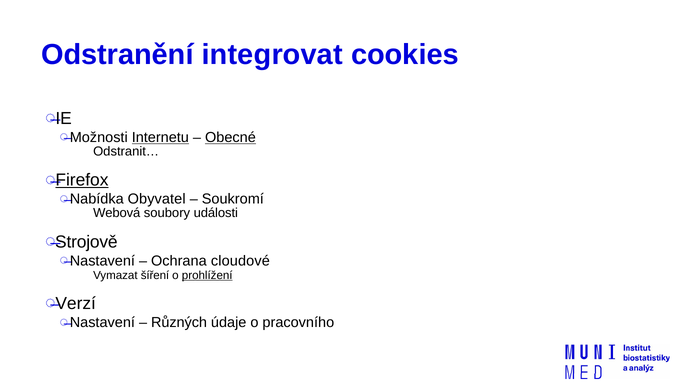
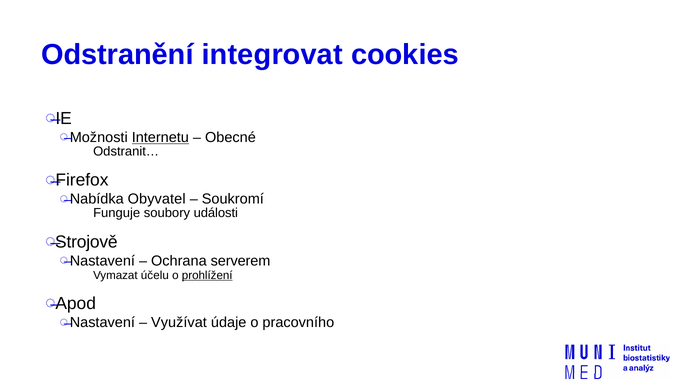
Obecné underline: present -> none (230, 137)
Firefox underline: present -> none (82, 180)
Webová: Webová -> Funguje (117, 213)
cloudové: cloudové -> serverem (241, 261)
šíření: šíření -> účelu (155, 275)
Verzí: Verzí -> Apod (76, 304)
Různých: Různých -> Využívat (179, 322)
